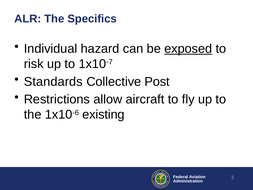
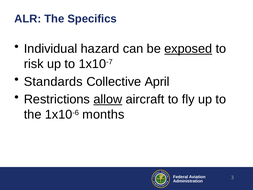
Post: Post -> April (157, 82)
allow underline: none -> present (108, 99)
existing: existing -> months (103, 114)
